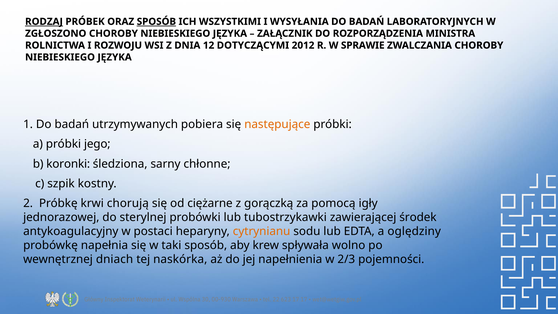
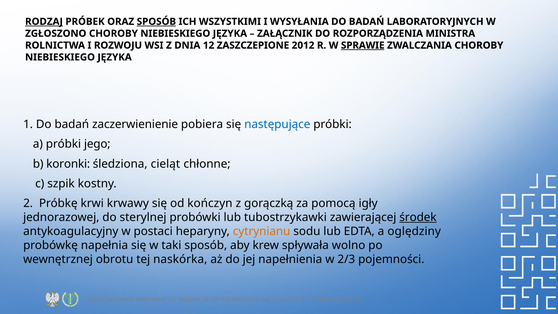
DOTYCZĄCYMI: DOTYCZĄCYMI -> ZASZCZEPIONE (253, 45)
SPRAWIE underline: none -> present (363, 45)
utrzymywanych: utrzymywanych -> zaczerwienienie (135, 124)
następujące colour: orange -> blue (277, 124)
sarny: sarny -> cieląt (165, 164)
chorują: chorują -> krwawy (128, 203)
ciężarne: ciężarne -> kończyn (210, 203)
środek underline: none -> present (418, 217)
dniach: dniach -> obrotu (115, 259)
